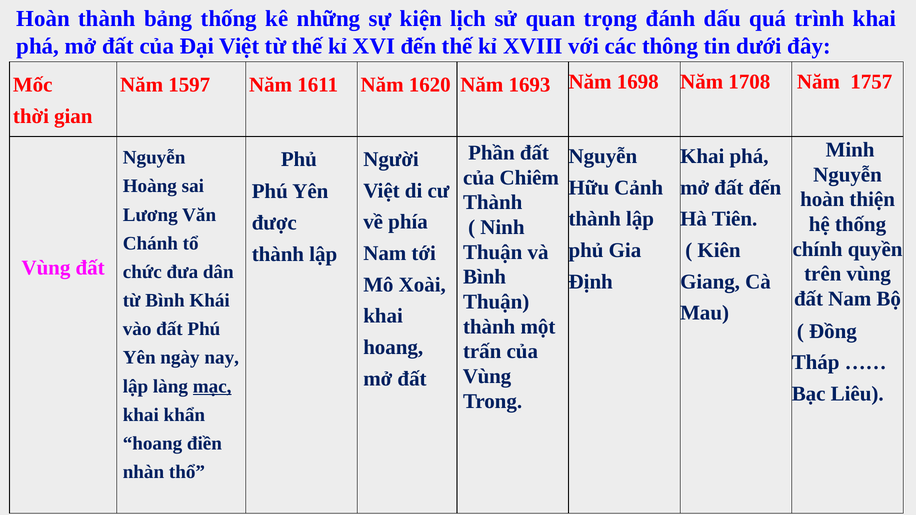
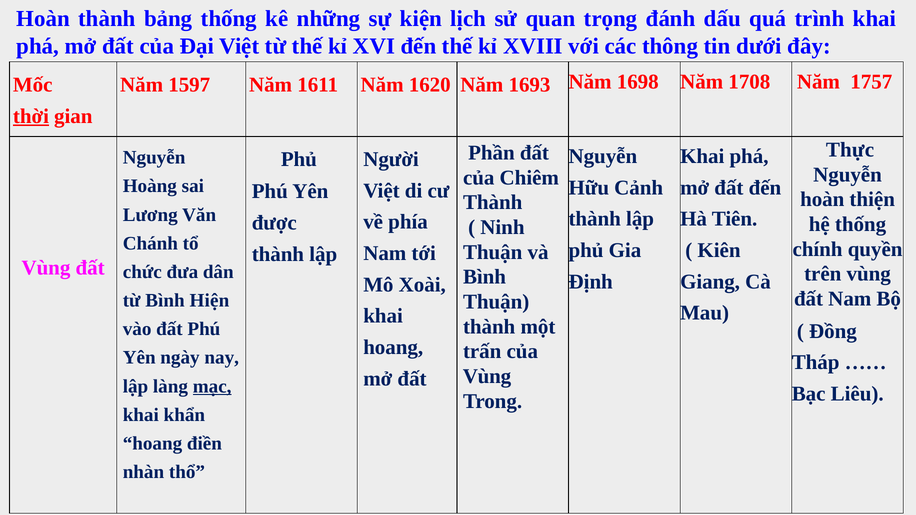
thời underline: none -> present (31, 116)
Minh: Minh -> Thực (850, 150)
Khái: Khái -> Hiện (209, 301)
